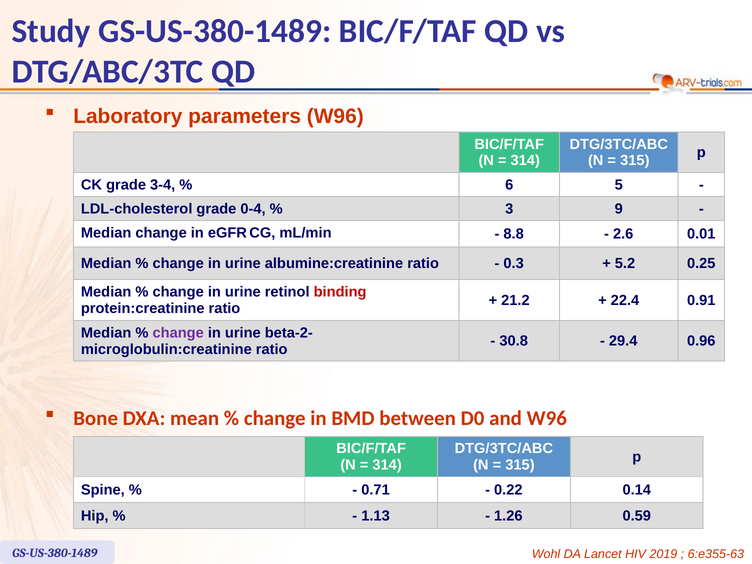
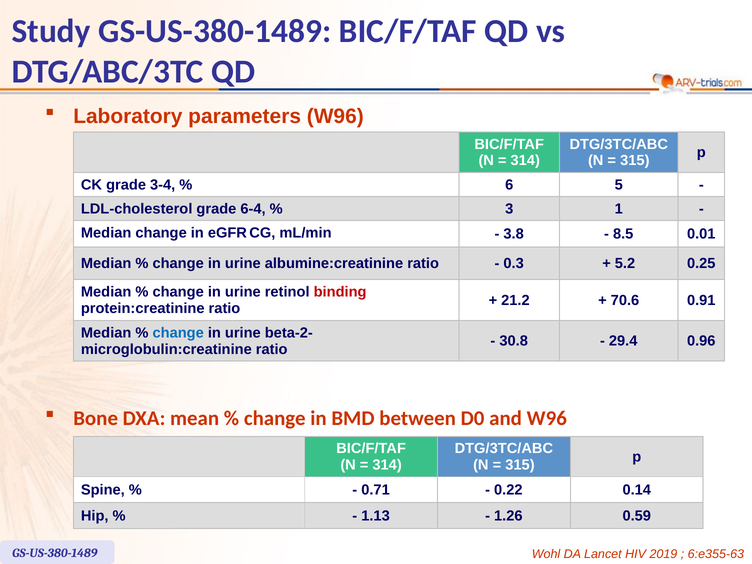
0-4: 0-4 -> 6-4 (253, 209)
9: 9 -> 1 (619, 209)
8.8: 8.8 -> 3.8 (514, 234)
2.6: 2.6 -> 8.5 (623, 234)
22.4: 22.4 -> 70.6 (625, 300)
change colour: purple -> blue (178, 333)
